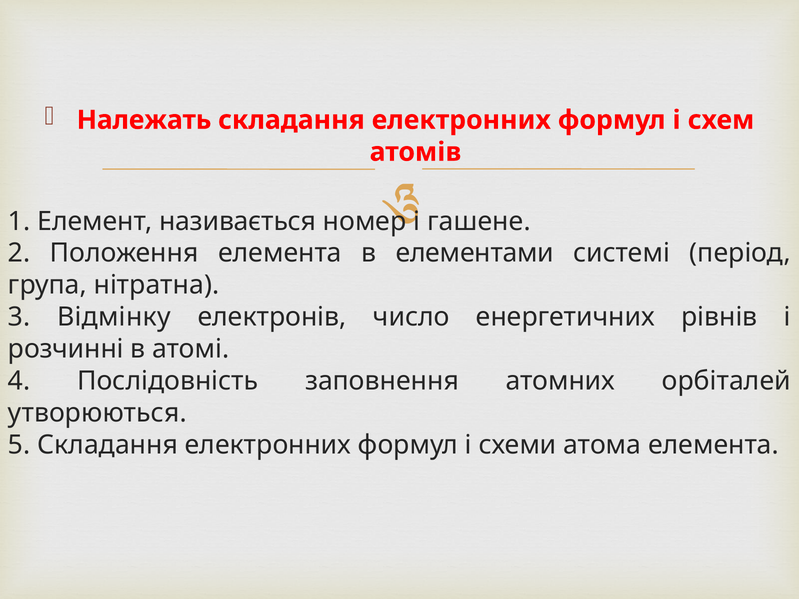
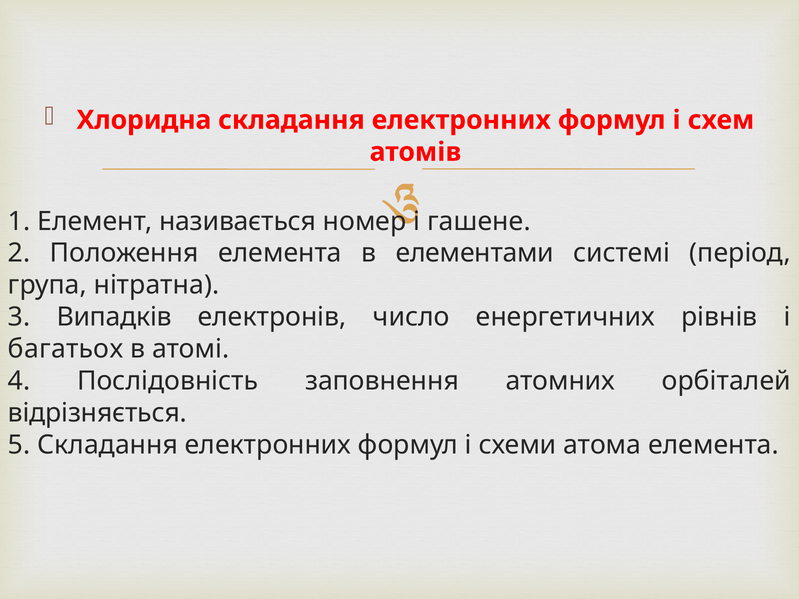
Належать: Належать -> Хлоридна (144, 120)
Відмінку: Відмінку -> Випадків (114, 317)
розчинні: розчинні -> багатьох (66, 349)
утворюються: утворюються -> відрізняється (97, 413)
